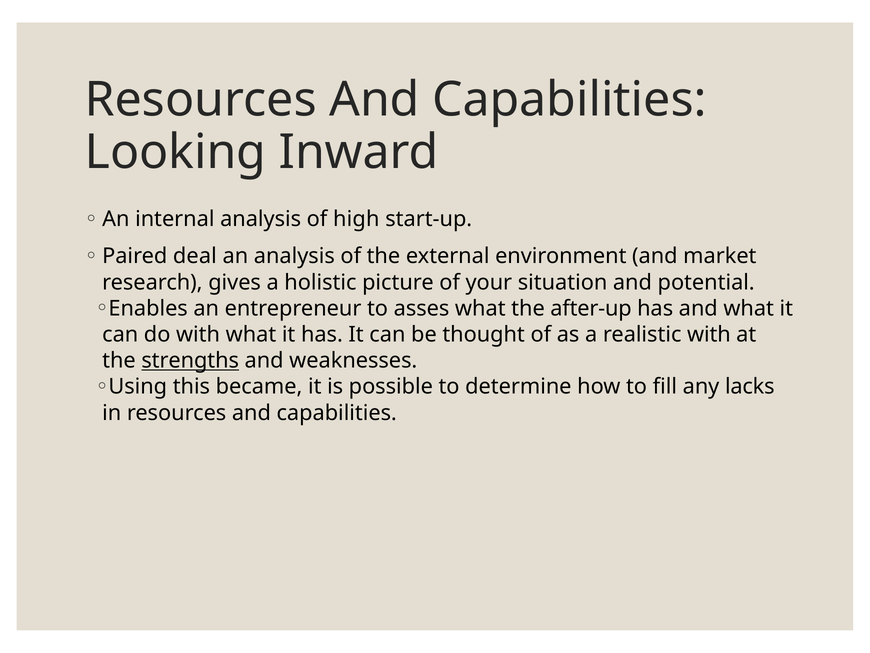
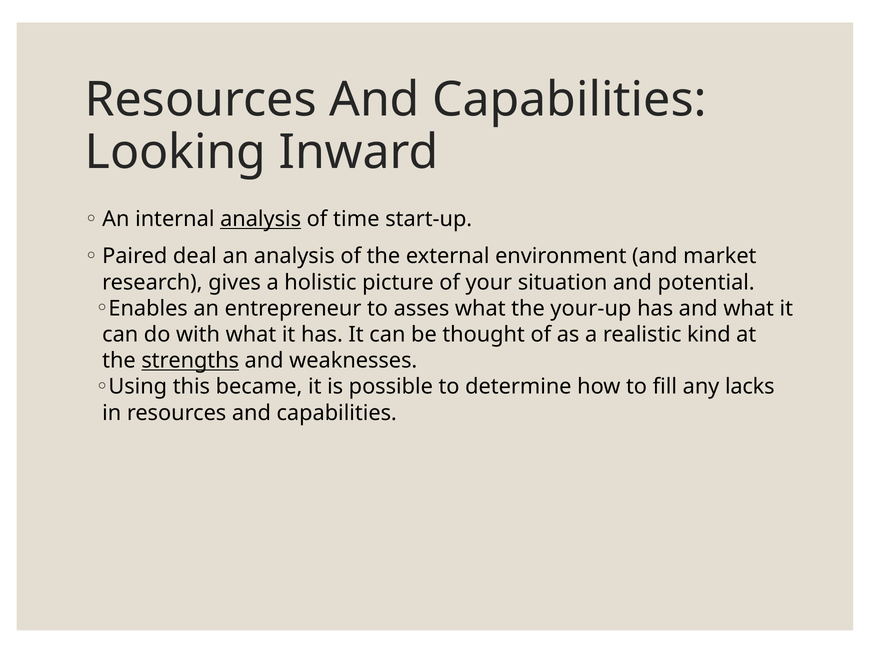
analysis underline: none -> present (261, 219)
high: high -> time (356, 219)
after-up: after-up -> your-up (591, 308)
realistic with: with -> kind (709, 334)
